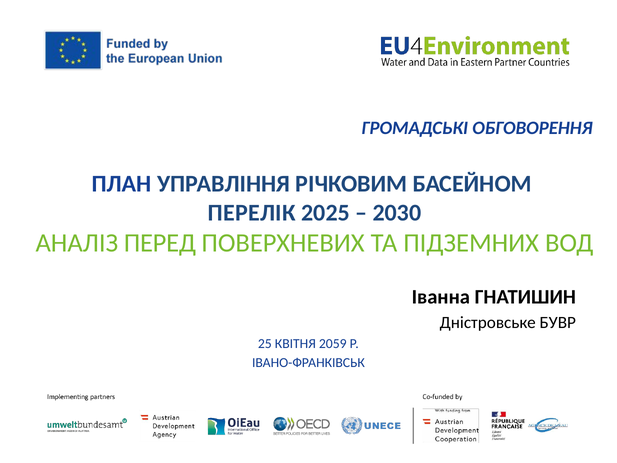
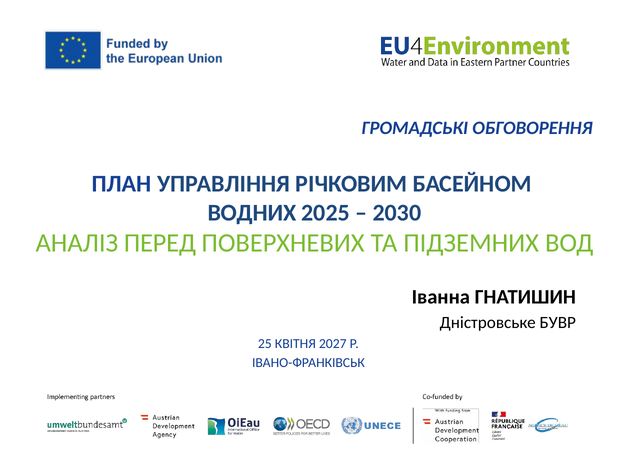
ПЕРЕЛІК: ПЕРЕЛІК -> ВОДНИХ (252, 213)
2059: 2059 -> 2027 (333, 343)
